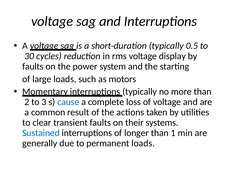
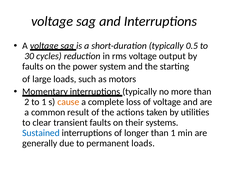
display: display -> output (172, 56)
to 3: 3 -> 1 (44, 102)
cause colour: blue -> orange (68, 102)
